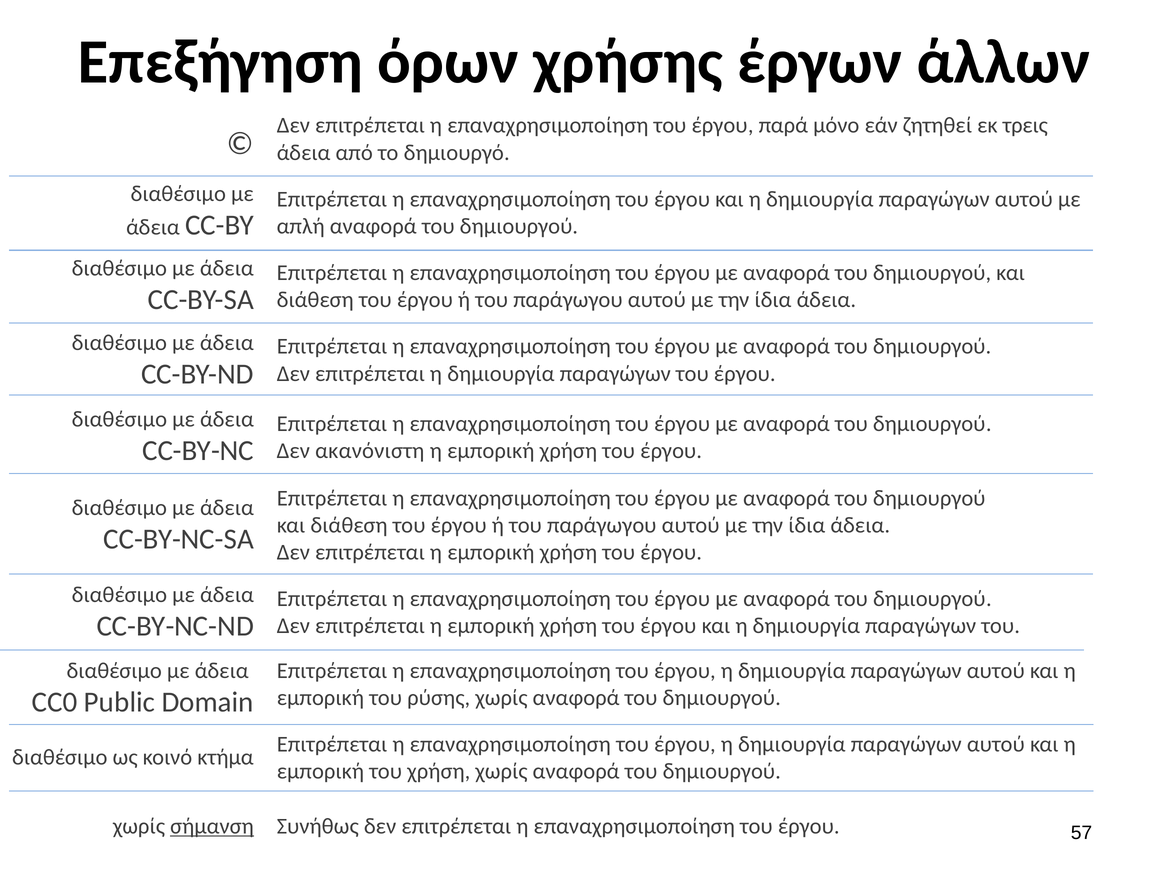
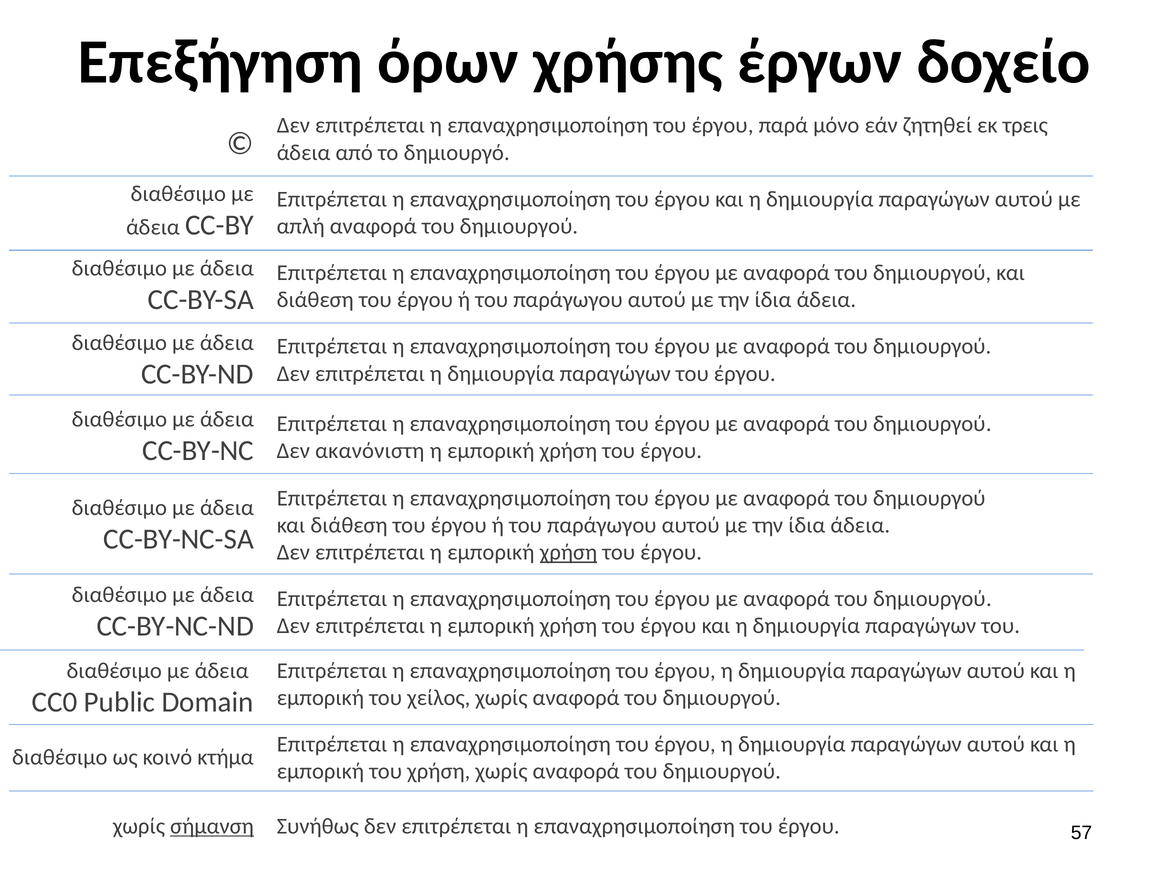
άλλων: άλλων -> δοχείο (1004, 62)
χρήση underline: none -> present (568, 552)
ρύσης: ρύσης -> χείλος (439, 698)
